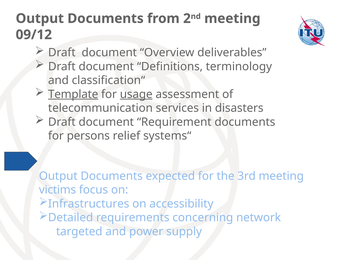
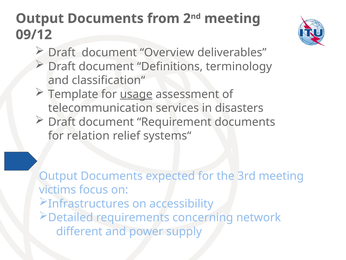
Template underline: present -> none (73, 94)
persons: persons -> relation (88, 136)
targeted: targeted -> different (79, 231)
